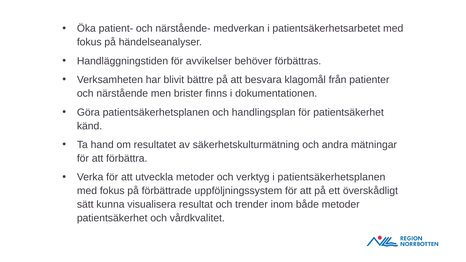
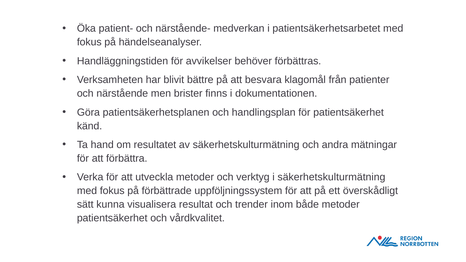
i patientsäkerhetsplanen: patientsäkerhetsplanen -> säkerhetskulturmätning (331, 177)
